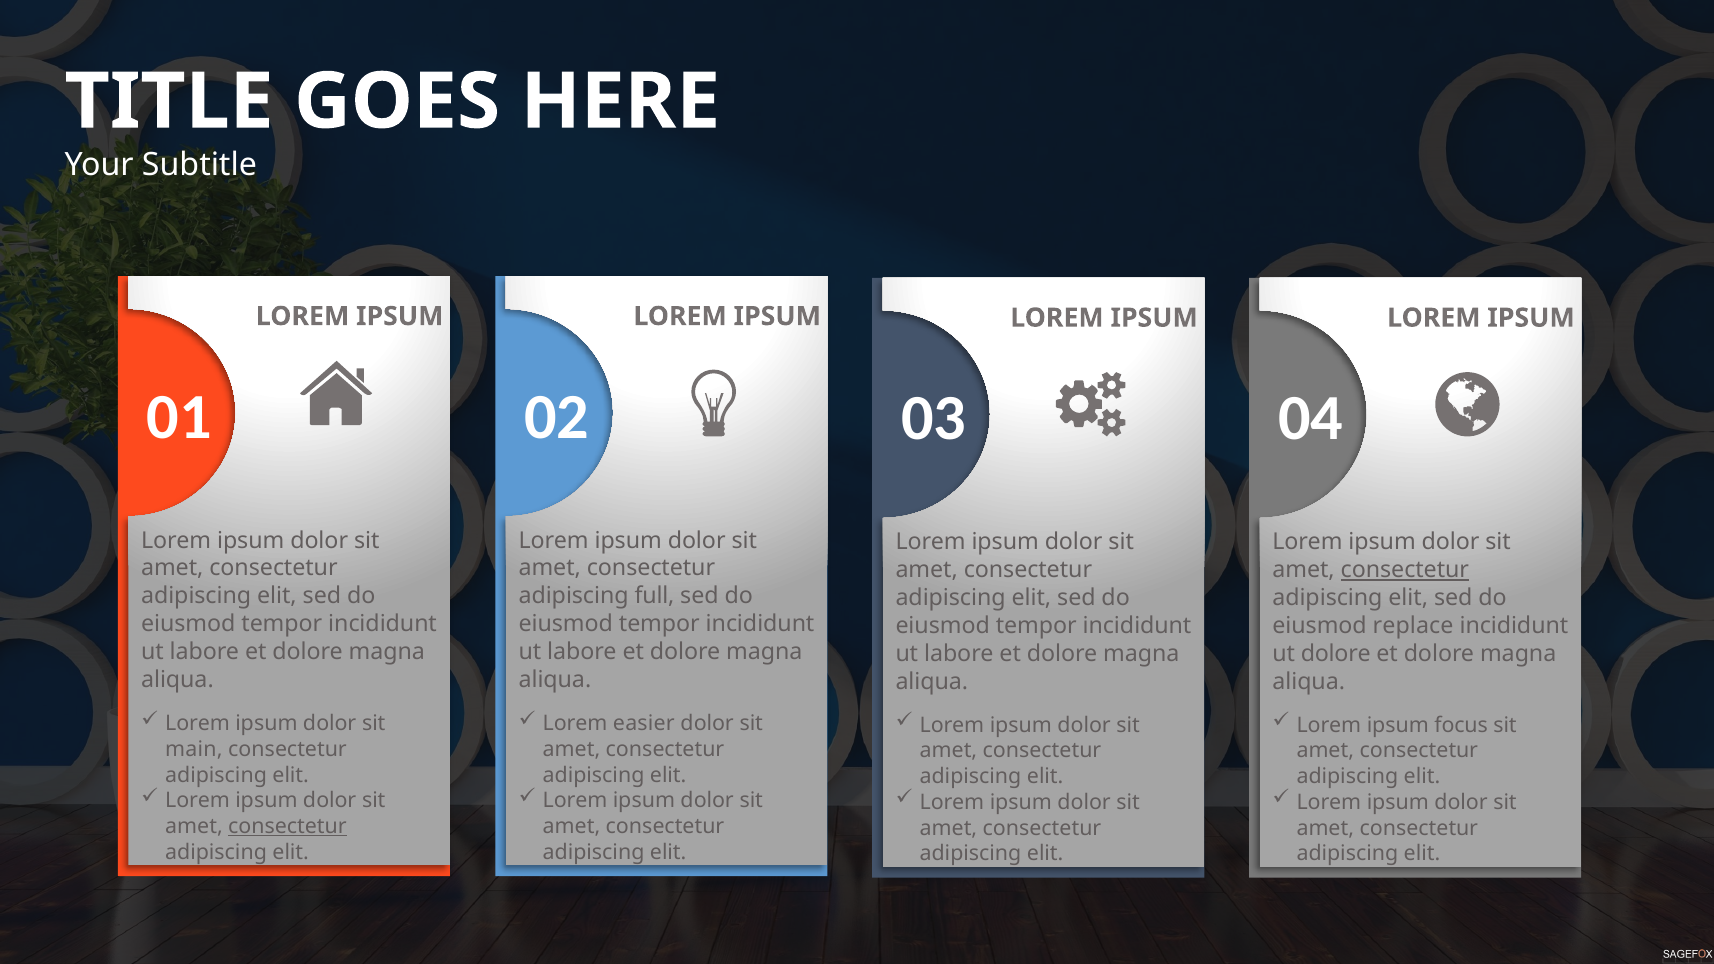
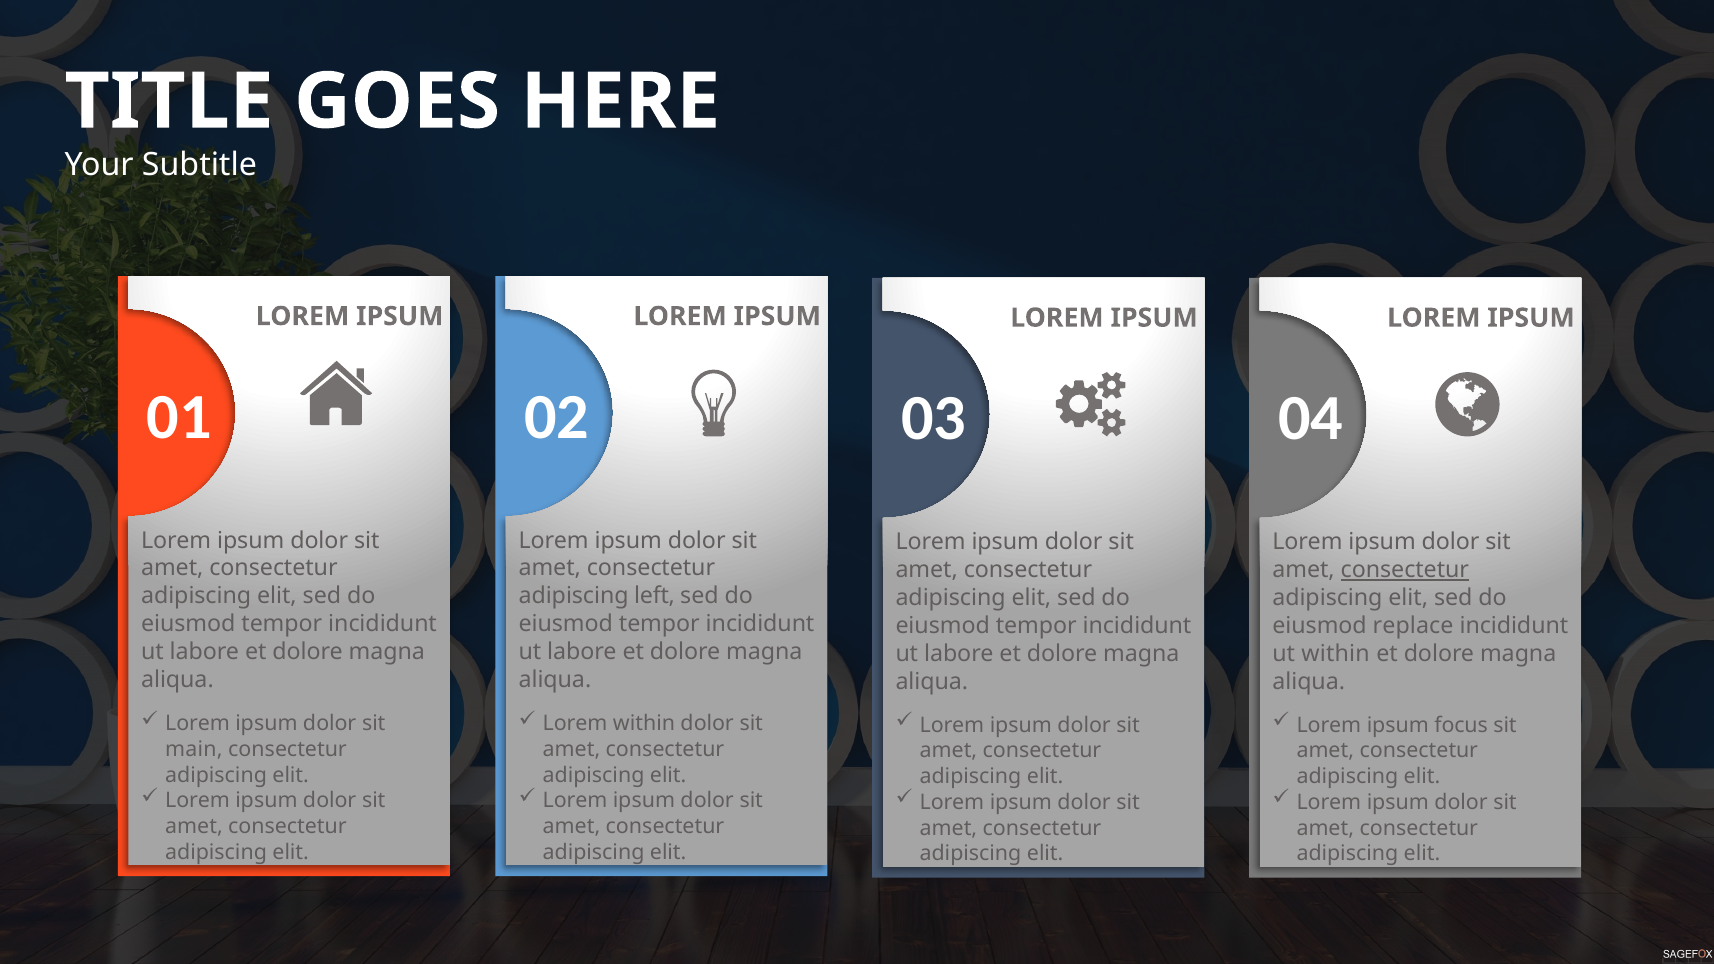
full: full -> left (655, 596)
ut dolore: dolore -> within (1336, 654)
Lorem easier: easier -> within (644, 724)
consectetur underline: present -> none (287, 826)
